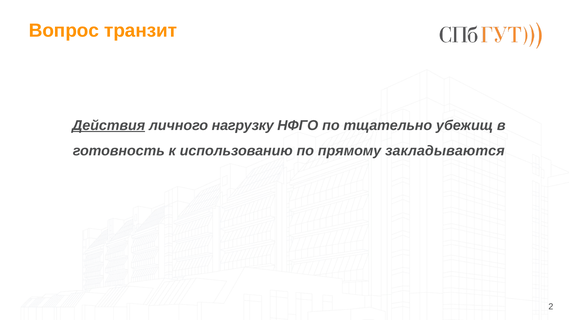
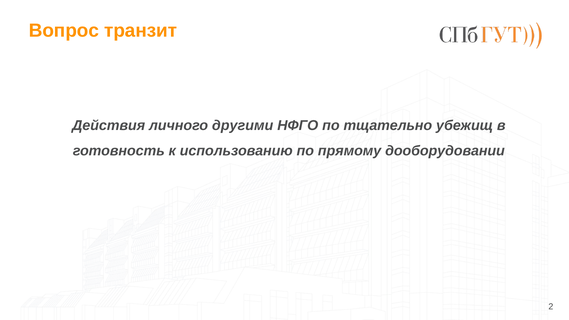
Действия underline: present -> none (109, 125)
нагрузку: нагрузку -> другими (243, 125)
закладываются: закладываются -> дооборудовании (445, 151)
